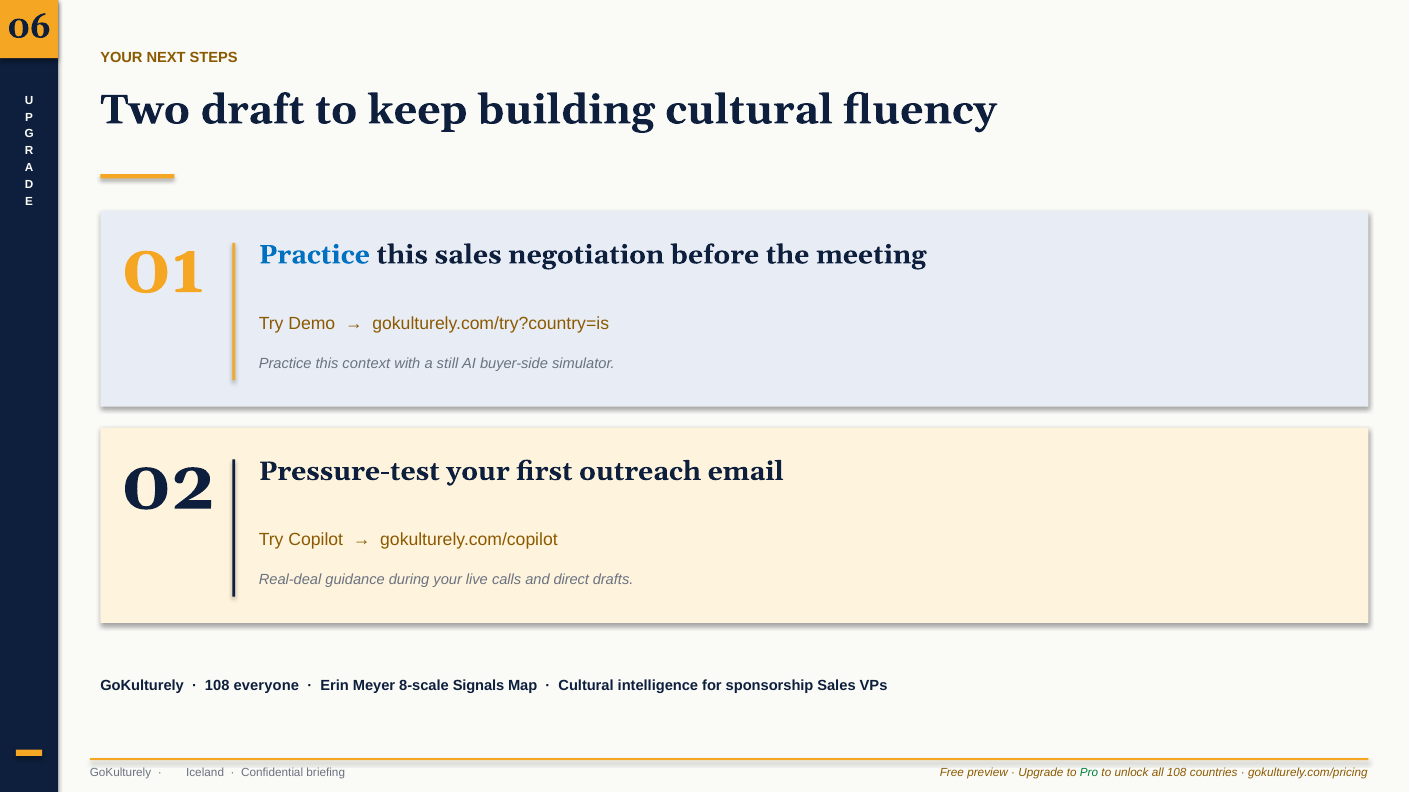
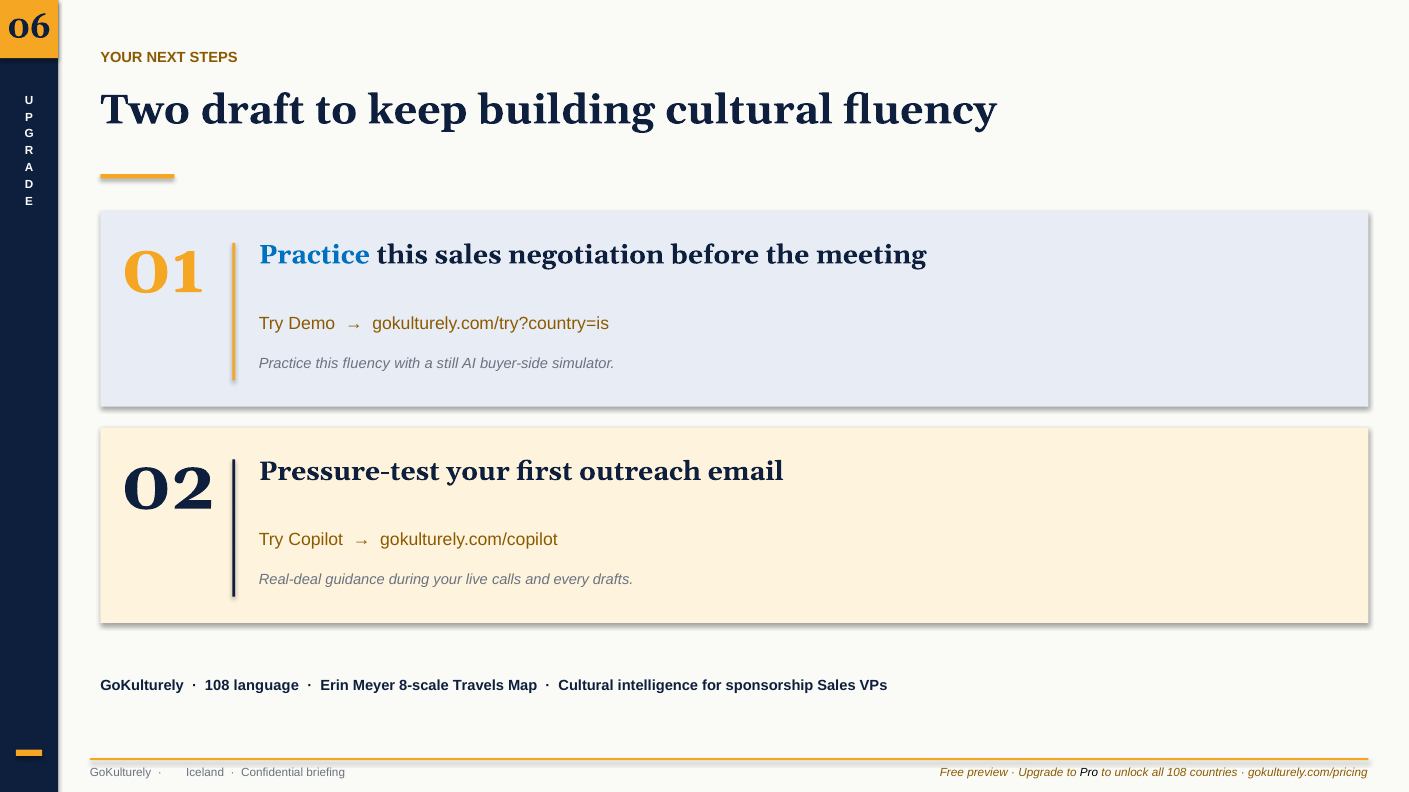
this context: context -> fluency (366, 364)
direct: direct -> every (571, 580)
everyone: everyone -> language (266, 686)
Signals: Signals -> Travels (478, 686)
Pro colour: green -> black (1089, 773)
